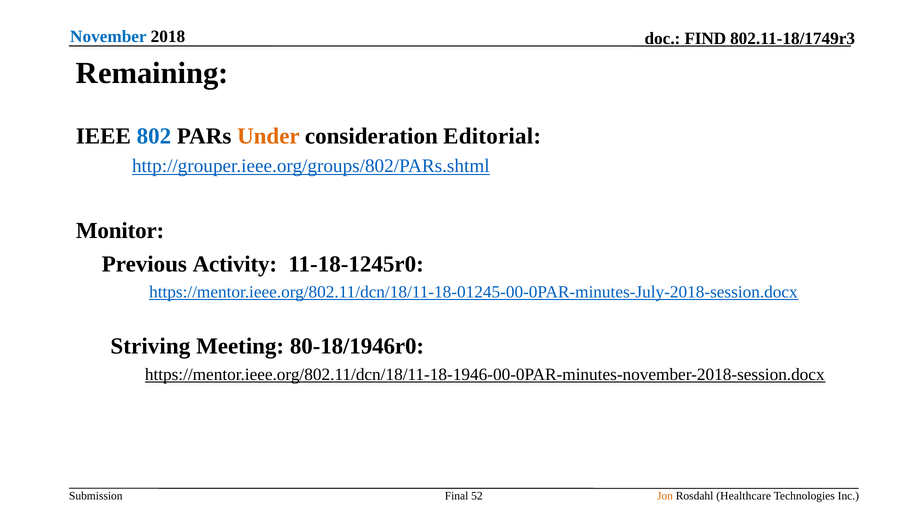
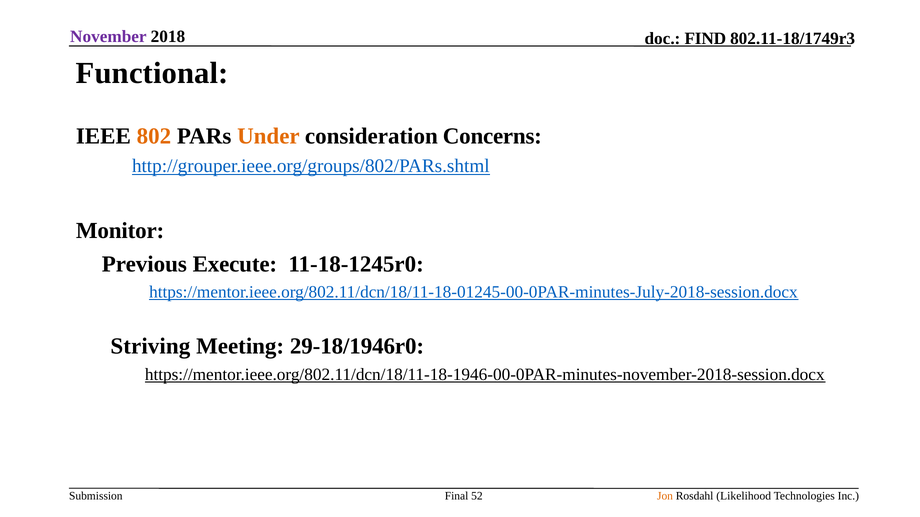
November colour: blue -> purple (108, 37)
Remaining: Remaining -> Functional (152, 73)
802 colour: blue -> orange (154, 136)
Editorial: Editorial -> Concerns (492, 136)
Activity: Activity -> Execute (235, 264)
80-18/1946r0: 80-18/1946r0 -> 29-18/1946r0 (357, 347)
Healthcare: Healthcare -> Likelihood (744, 496)
